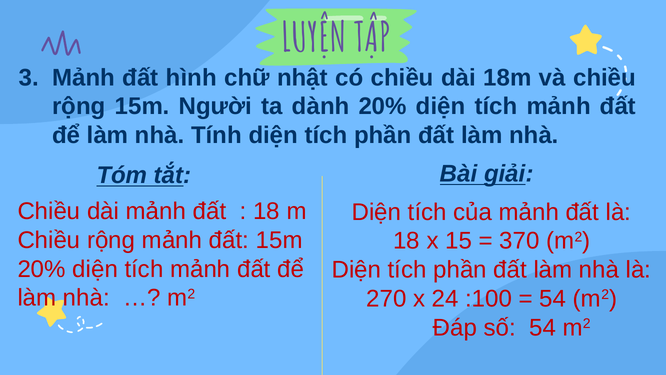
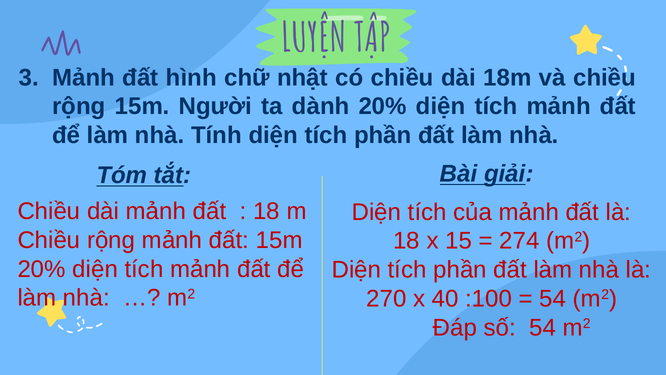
370: 370 -> 274 (520, 241)
24: 24 -> 40 (445, 298)
